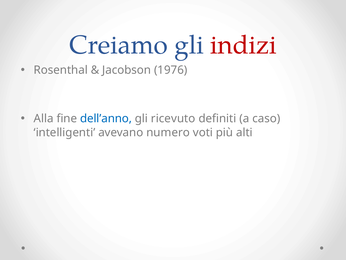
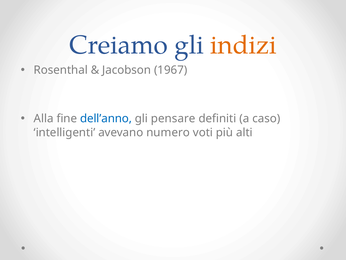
indizi colour: red -> orange (243, 45)
1976: 1976 -> 1967 (171, 70)
ricevuto: ricevuto -> pensare (173, 118)
